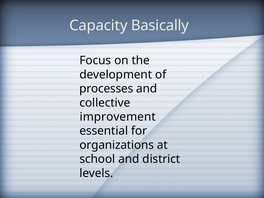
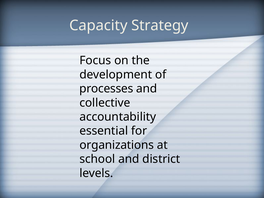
Basically: Basically -> Strategy (160, 25)
improvement: improvement -> accountability (118, 117)
